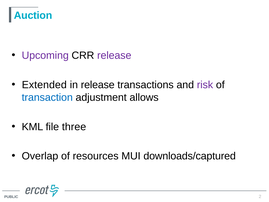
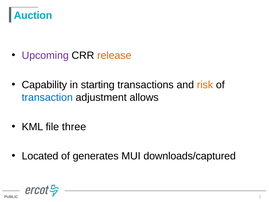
release colour: purple -> orange (114, 55)
Extended: Extended -> Capability (44, 85)
in release: release -> starting (98, 85)
risk colour: purple -> orange (205, 85)
Overlap: Overlap -> Located (40, 156)
resources: resources -> generates (96, 156)
